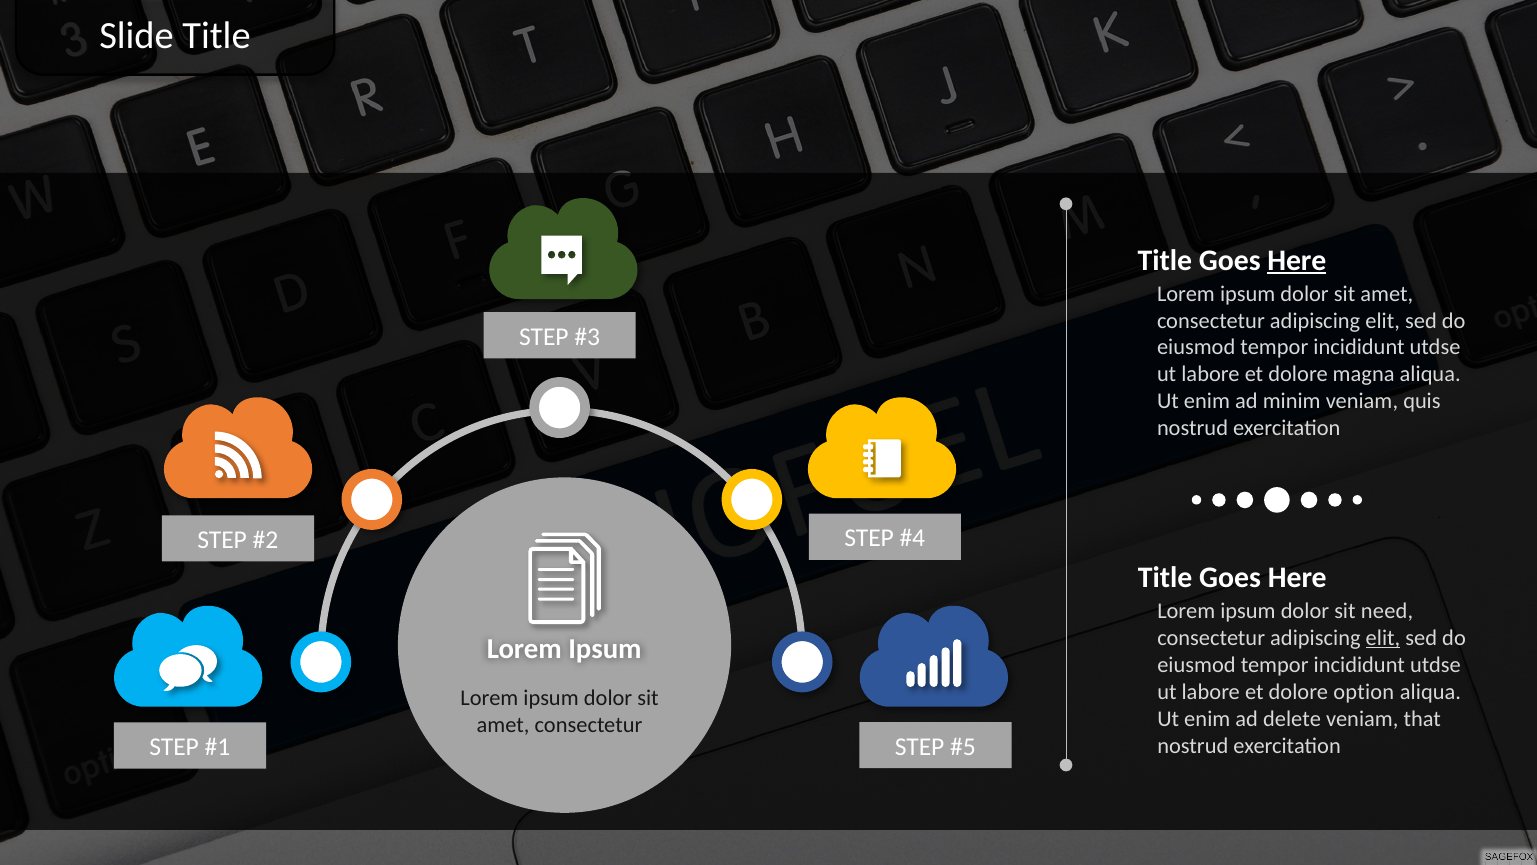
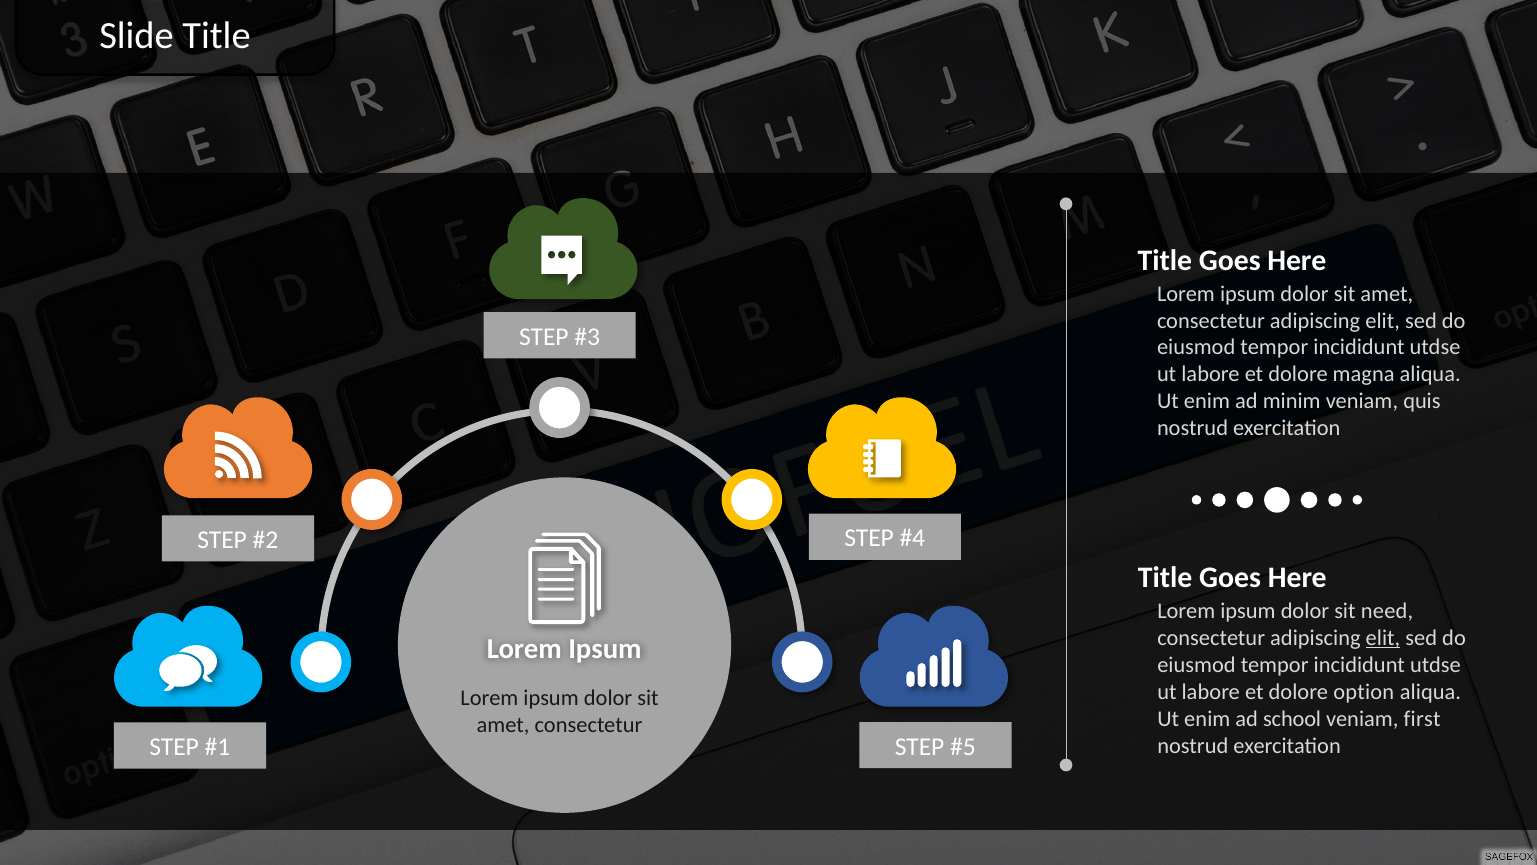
Here underline: present -> none (1297, 260)
delete: delete -> school (1292, 718)
that: that -> first (1422, 718)
